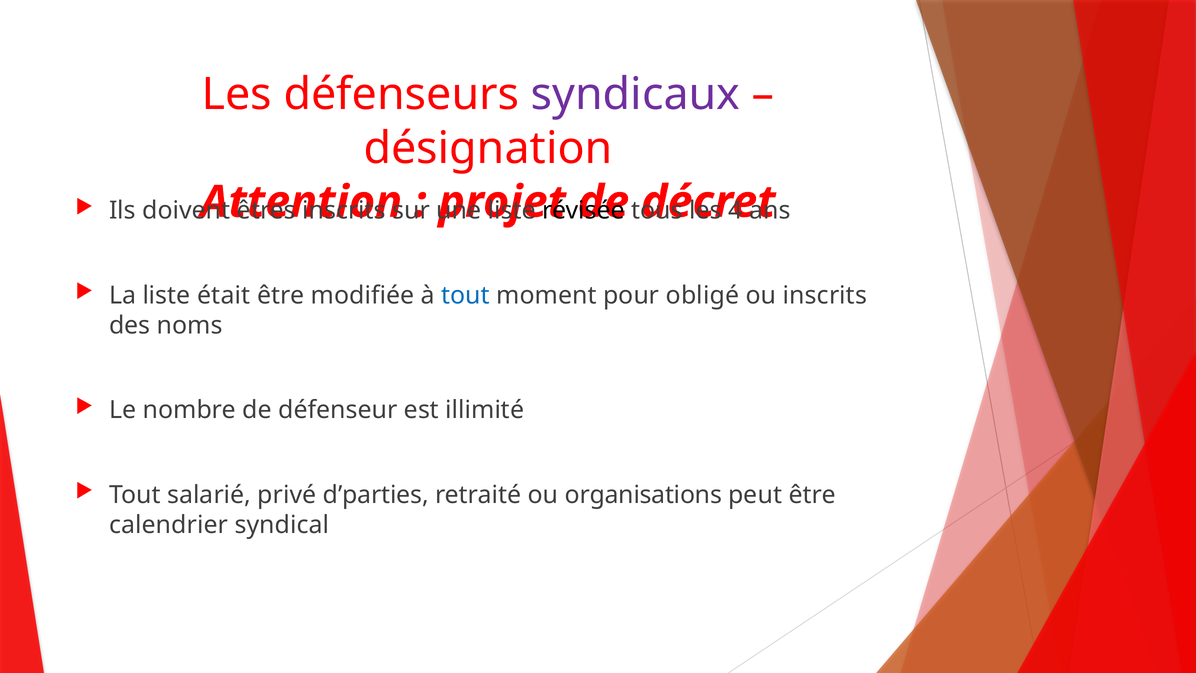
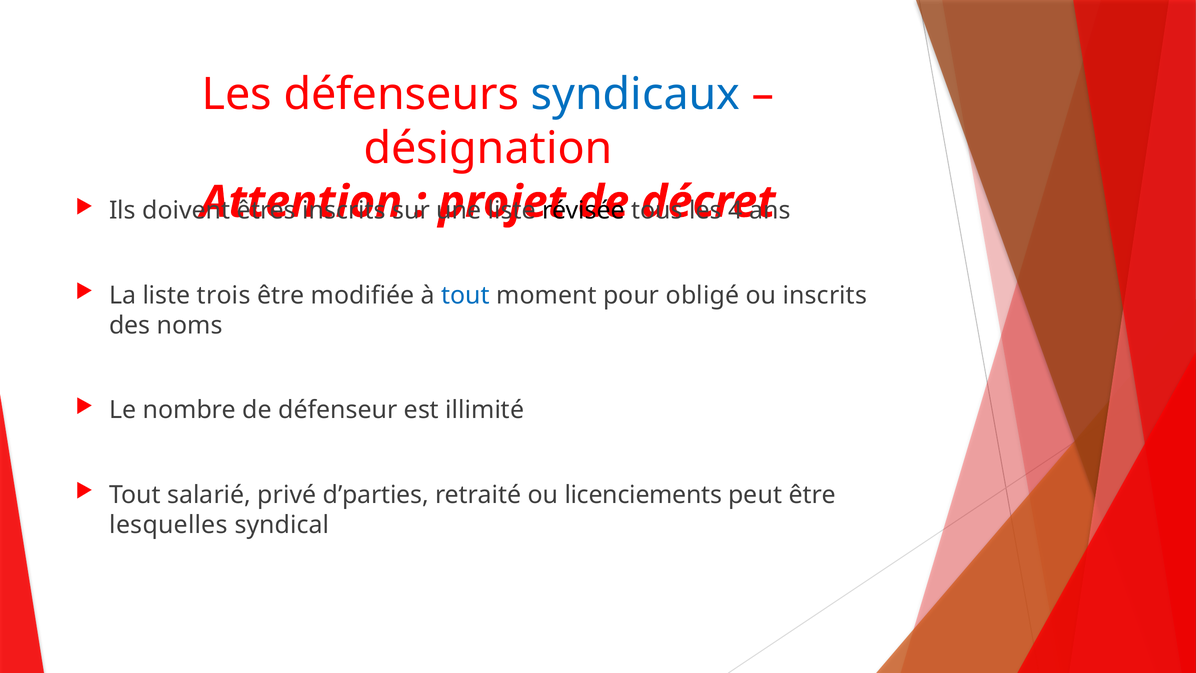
syndicaux colour: purple -> blue (636, 94)
était: était -> trois (224, 295)
organisations: organisations -> licenciements (643, 495)
calendrier: calendrier -> lesquelles (169, 525)
